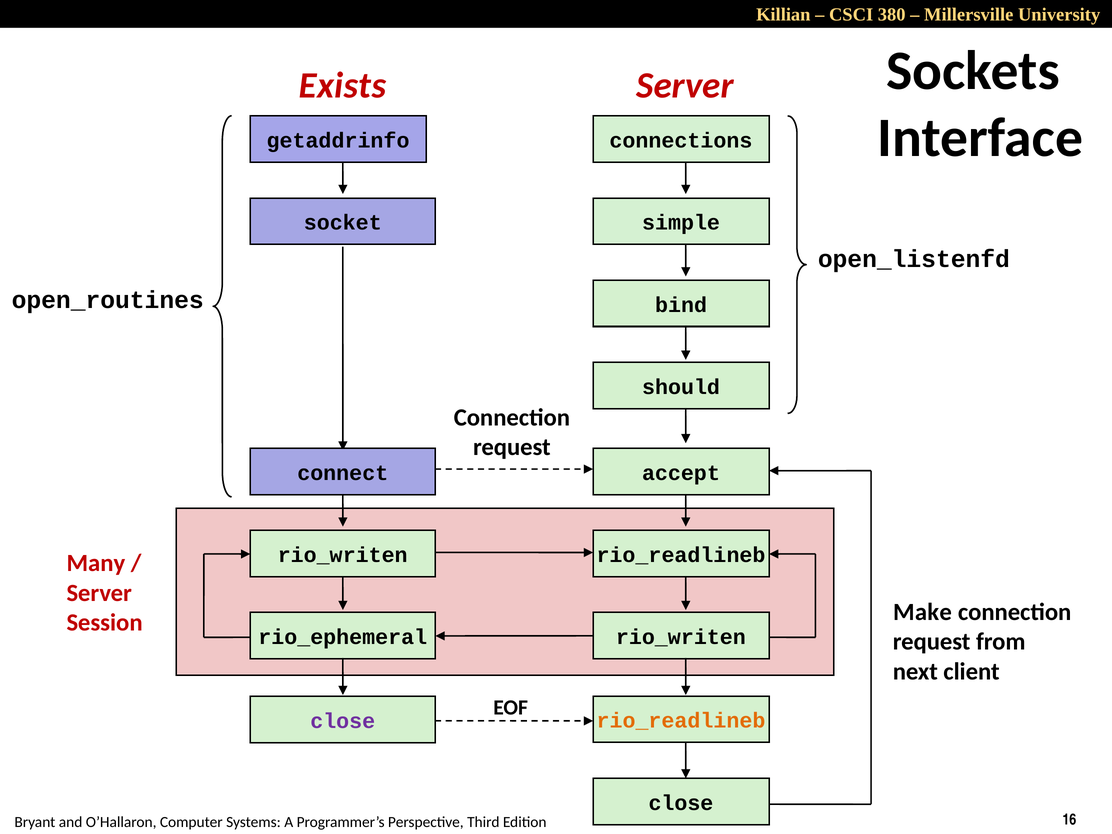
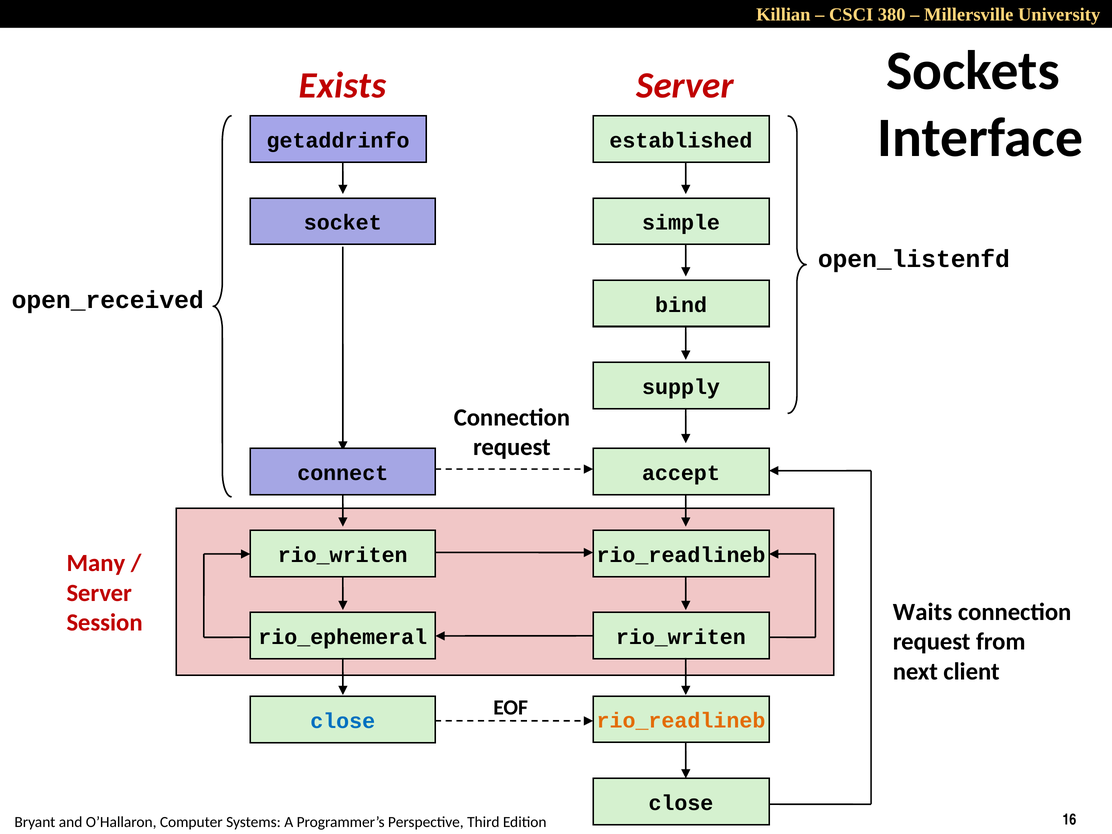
connections: connections -> established (681, 140)
open_routines: open_routines -> open_received (108, 300)
should: should -> supply (681, 387)
Make: Make -> Waits (923, 612)
close colour: purple -> blue (343, 721)
